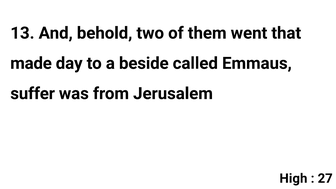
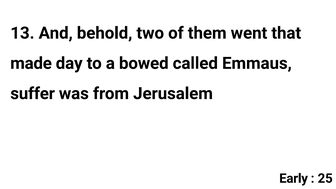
beside: beside -> bowed (144, 63)
High: High -> Early (294, 178)
27: 27 -> 25 (325, 178)
